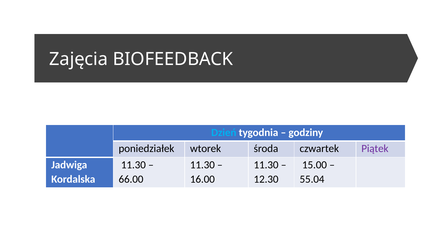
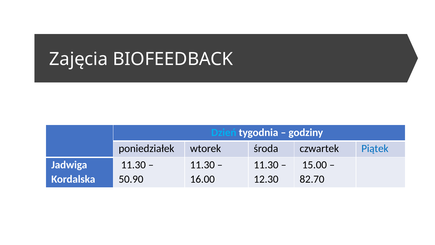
Piątek colour: purple -> blue (375, 149)
66.00: 66.00 -> 50.90 (131, 179)
55.04: 55.04 -> 82.70 (312, 179)
